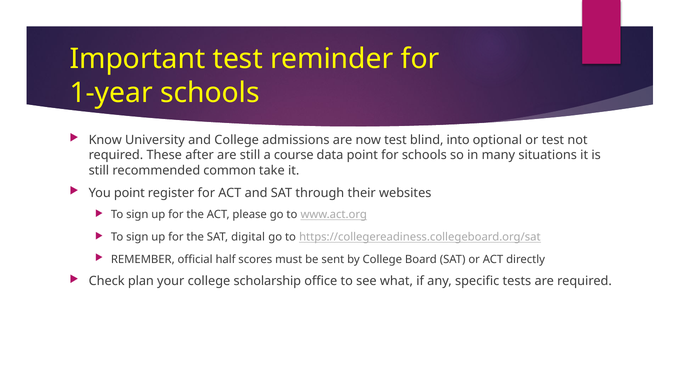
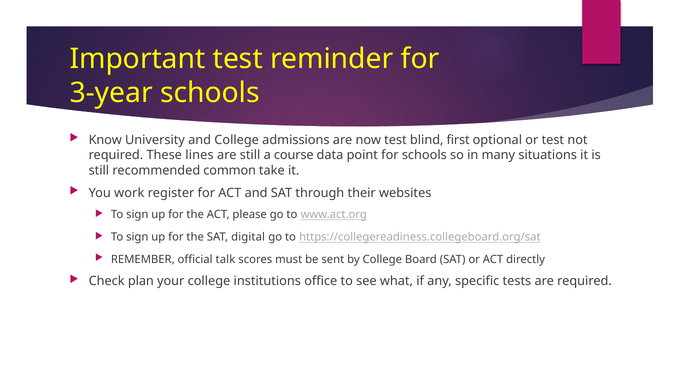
1-year: 1-year -> 3-year (111, 93)
into: into -> first (458, 140)
after: after -> lines (199, 155)
You point: point -> work (129, 193)
half: half -> talk (225, 259)
scholarship: scholarship -> institutions (267, 281)
